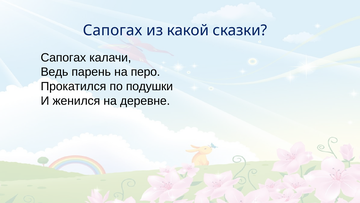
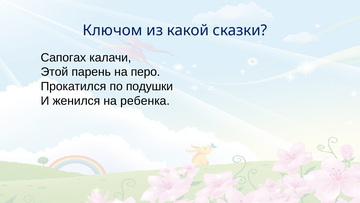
Сапогах: Сапогах -> Ключом (113, 30)
Ведь: Ведь -> Этой (54, 72)
деревне: деревне -> ребенка (145, 101)
